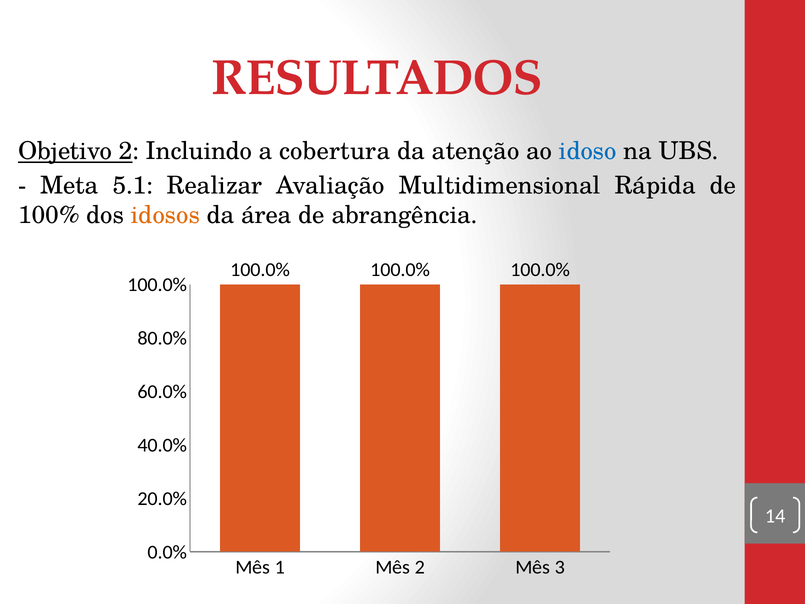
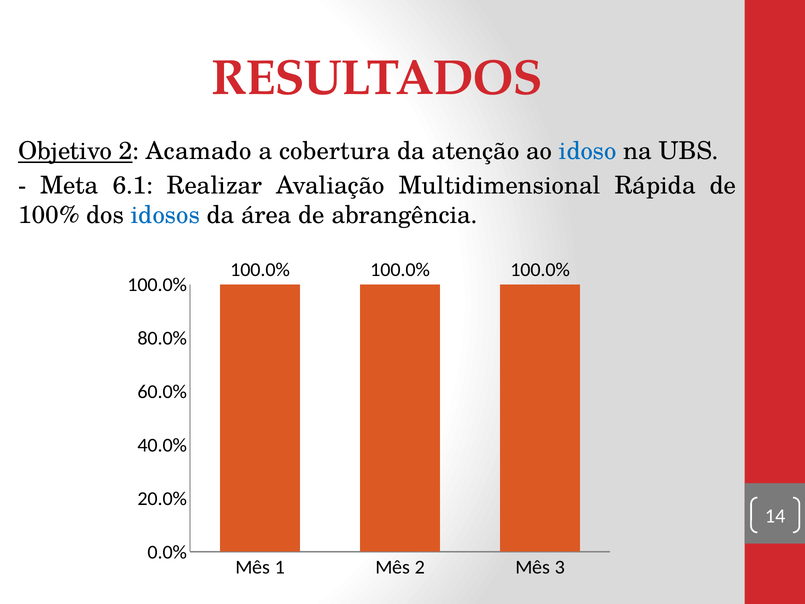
Incluindo: Incluindo -> Acamado (199, 151)
5.1: 5.1 -> 6.1 (133, 186)
idosos colour: orange -> blue (165, 215)
